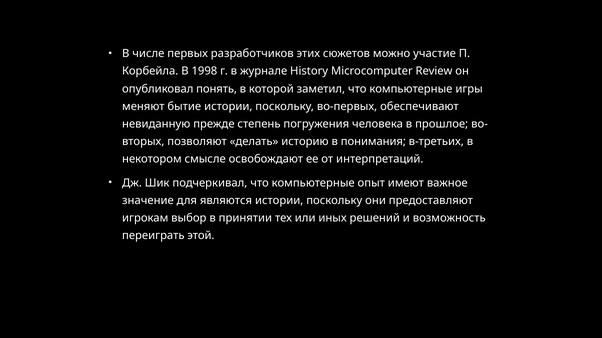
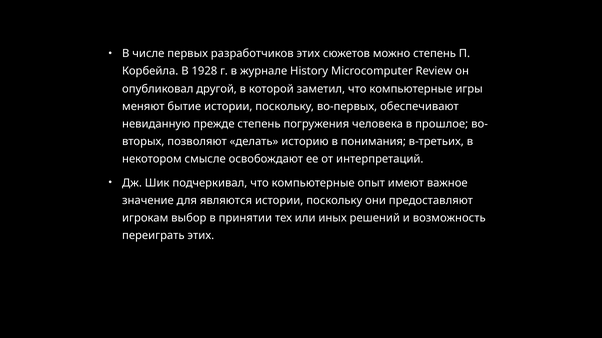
можно участие: участие -> степень (435, 54)
1998: 1998 -> 1928 (204, 71)
понять: понять -> другой (217, 89)
переиграть этой: этой -> этих (201, 236)
